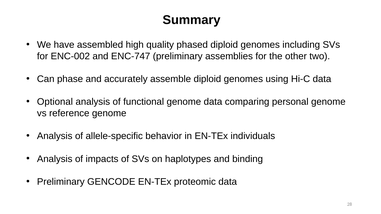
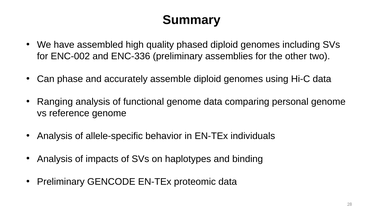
ENC-747: ENC-747 -> ENC-336 (131, 56)
Optional: Optional -> Ranging (55, 102)
